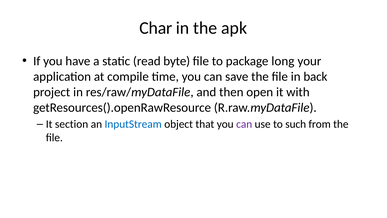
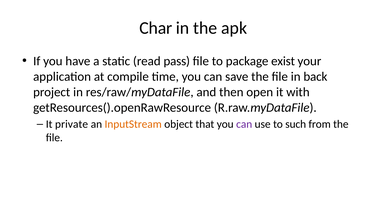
byte: byte -> pass (177, 61)
long: long -> exist (283, 61)
section: section -> private (72, 124)
InputStream colour: blue -> orange (133, 124)
